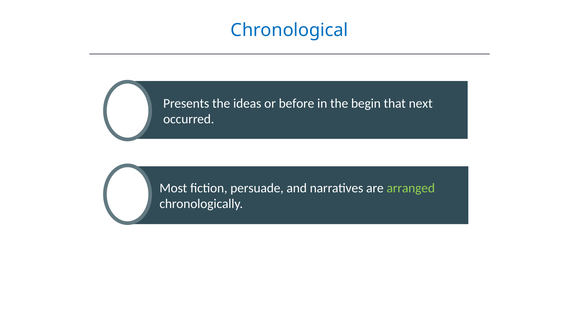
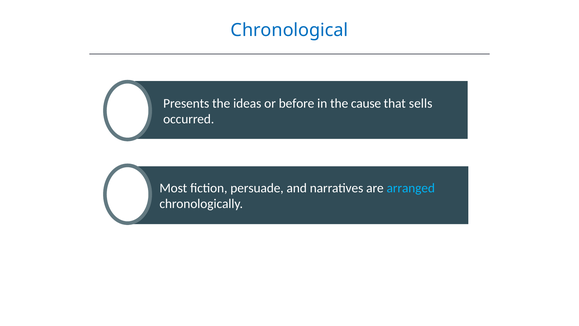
begin: begin -> cause (366, 103)
next: next -> sells (421, 103)
arranged colour: light green -> light blue (411, 188)
